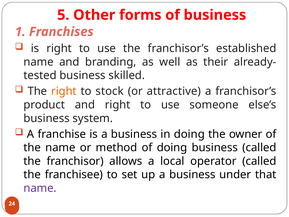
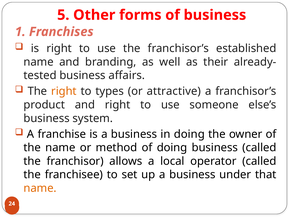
skilled: skilled -> affairs (127, 75)
stock: stock -> types (110, 91)
name colour: purple -> orange (40, 188)
